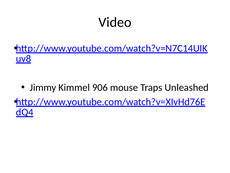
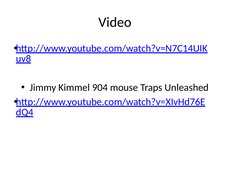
906: 906 -> 904 (100, 87)
